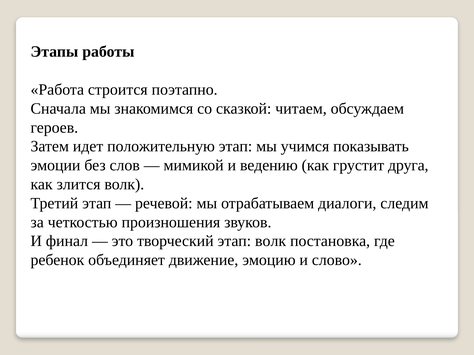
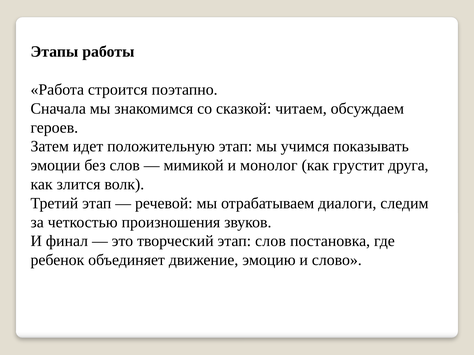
ведению: ведению -> монолог (269, 166)
этап волк: волк -> слов (271, 241)
